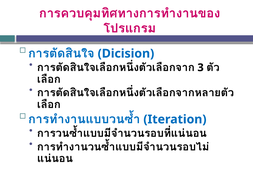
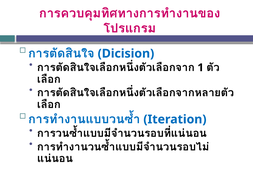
3: 3 -> 1 (201, 68)
